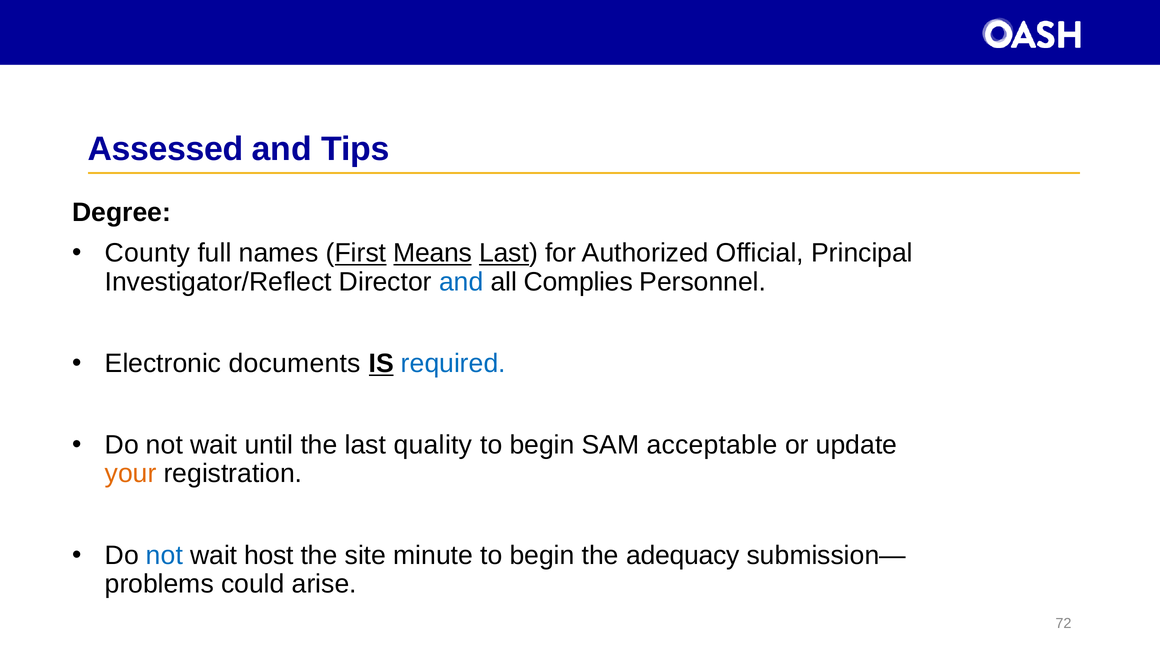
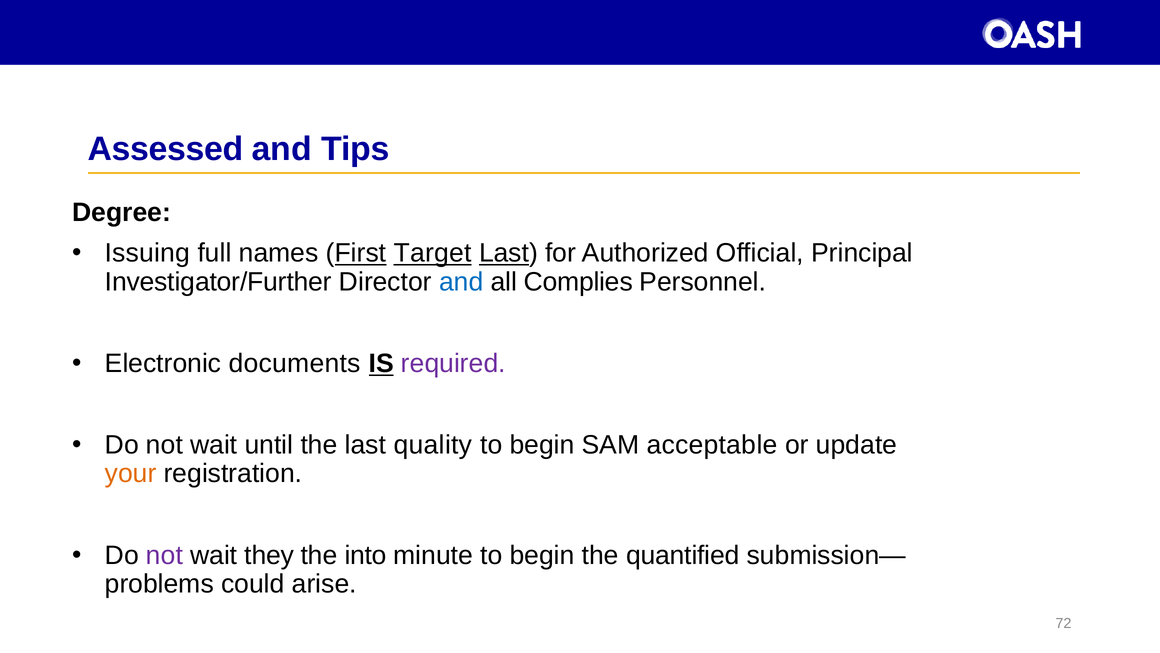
County: County -> Issuing (148, 253)
Means: Means -> Target (432, 253)
Investigator/Reflect: Investigator/Reflect -> Investigator/Further (218, 282)
required colour: blue -> purple (453, 363)
not colour: blue -> purple (164, 555)
host: host -> they (269, 555)
site: site -> into (366, 555)
adequacy: adequacy -> quantified (683, 555)
